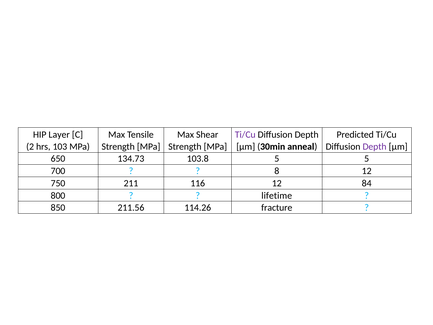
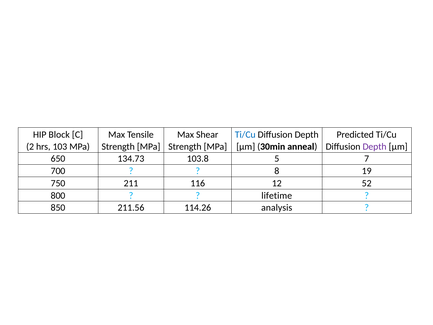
Layer: Layer -> Block (59, 135)
Ti/Cu colour: purple -> blue (245, 135)
5 5: 5 -> 7 (367, 159)
8 12: 12 -> 19 (367, 171)
84: 84 -> 52 (367, 183)
fracture: fracture -> analysis (277, 208)
